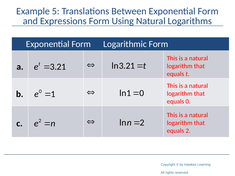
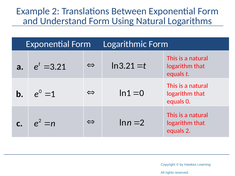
Example 5: 5 -> 2 (56, 11)
Expressions: Expressions -> Understand (63, 21)
